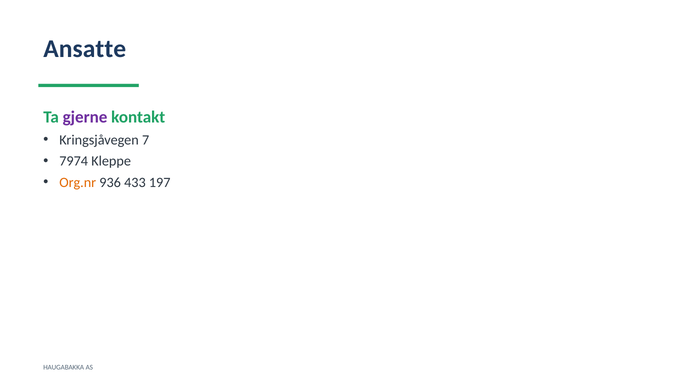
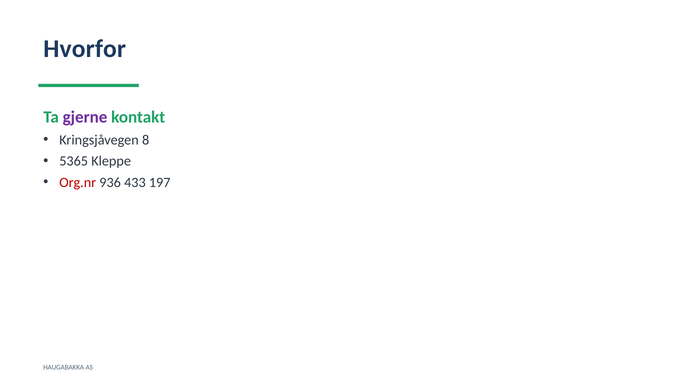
Ansatte: Ansatte -> Hvorfor (85, 49)
7: 7 -> 8 (146, 140)
7974: 7974 -> 5365 (74, 161)
Org.nr colour: orange -> red (78, 183)
